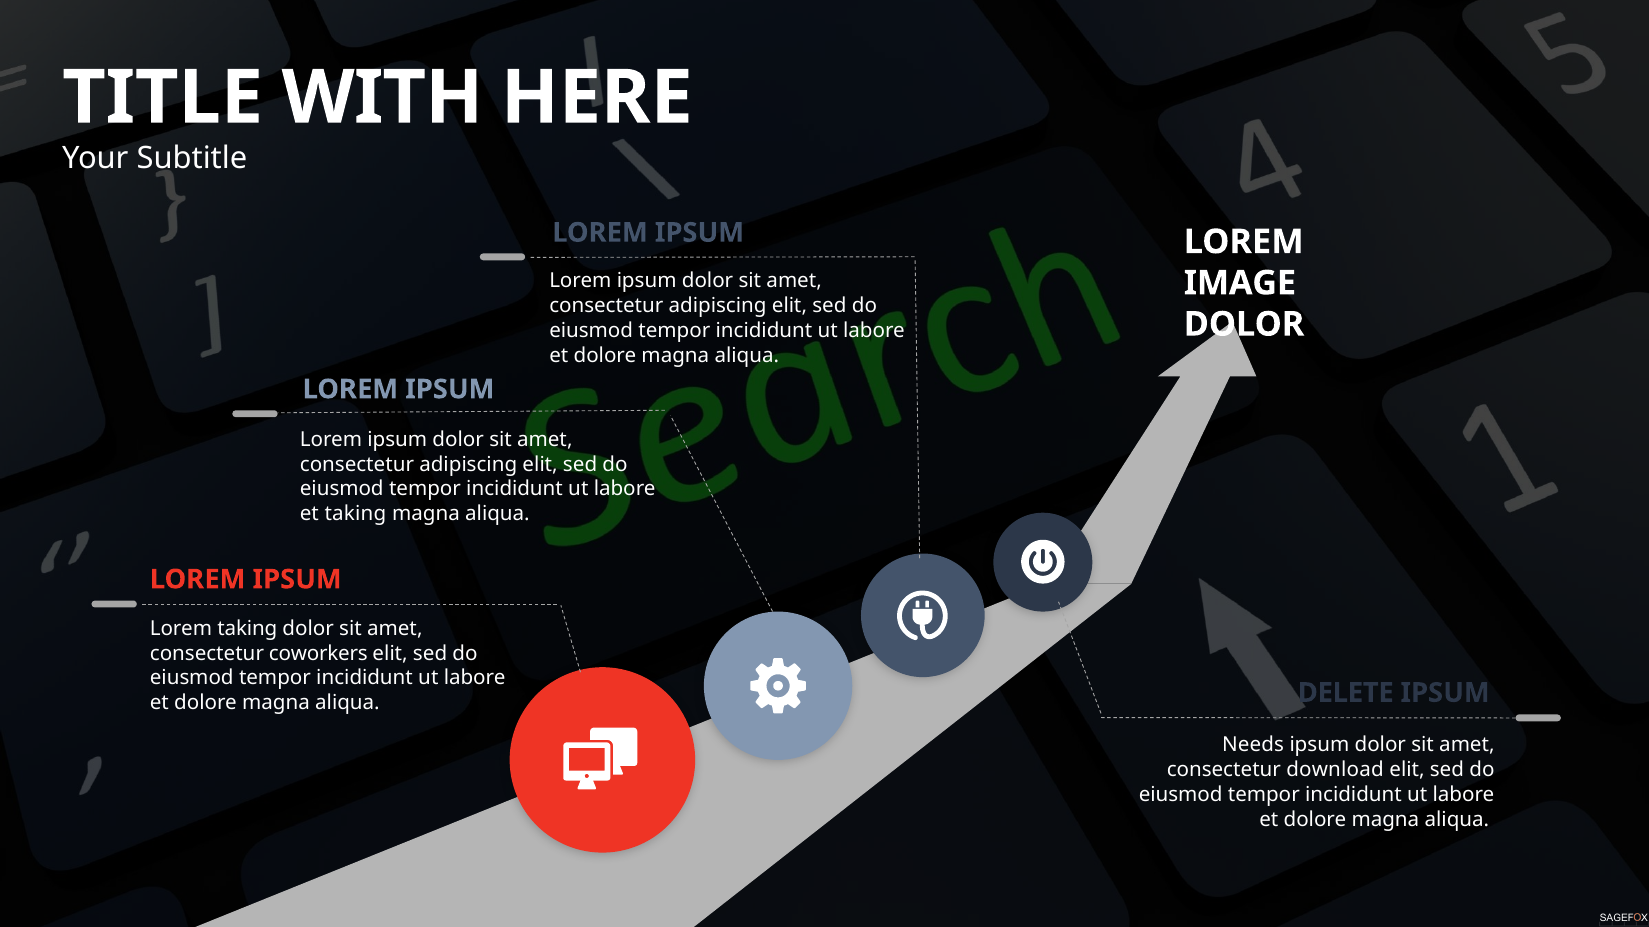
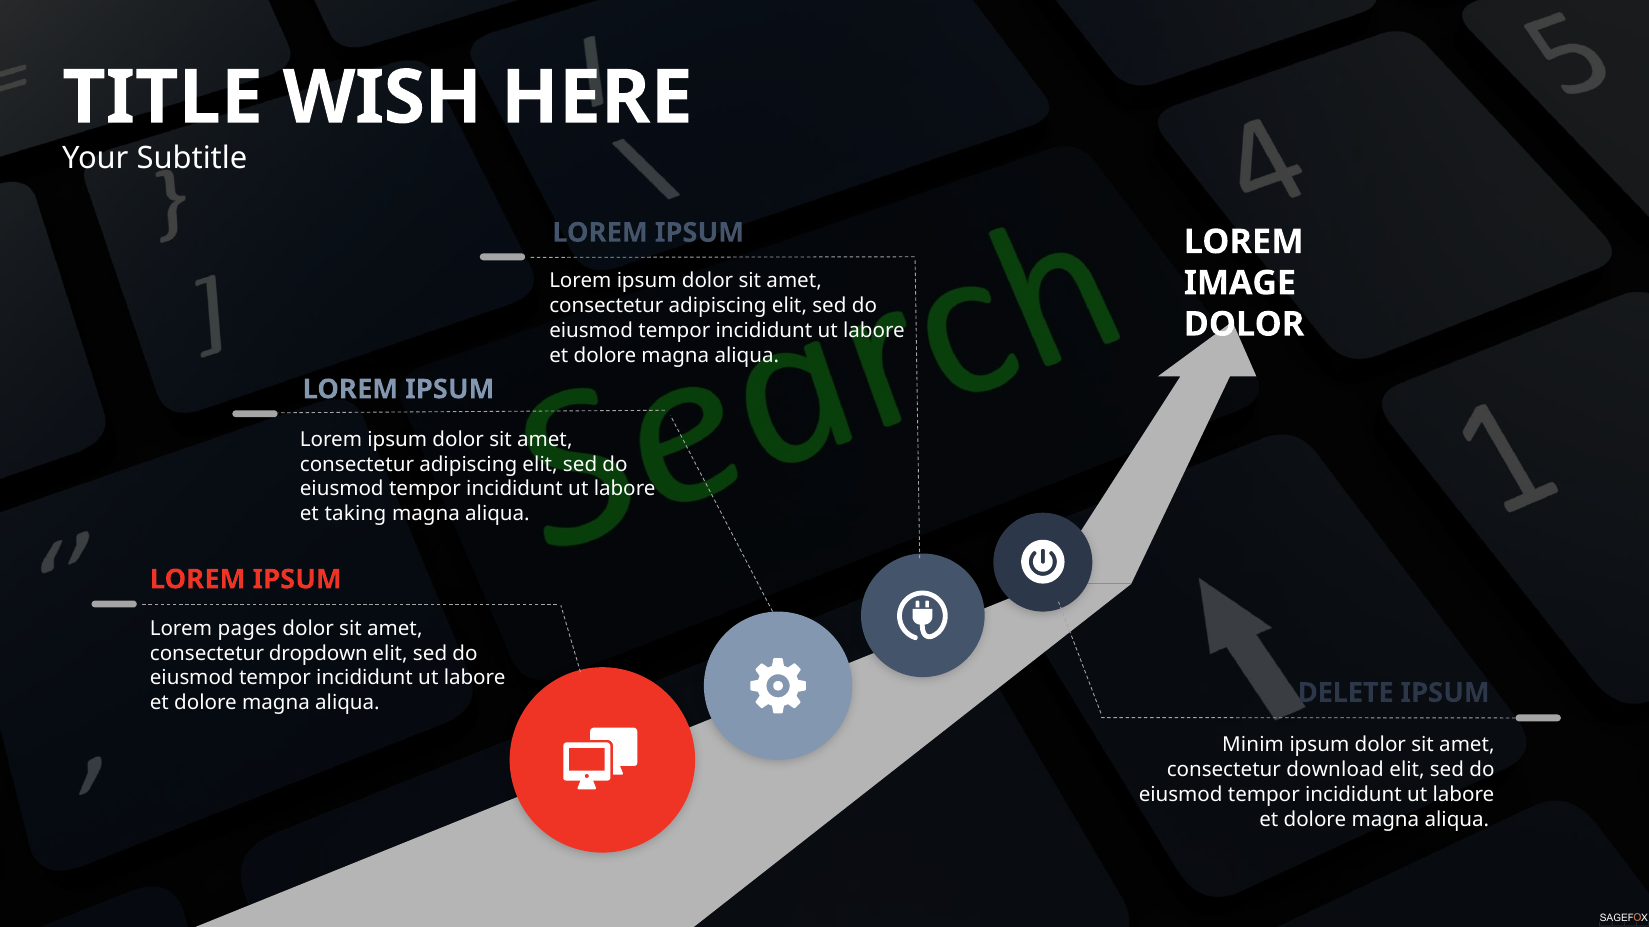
WITH: WITH -> WISH (382, 98)
Lorem taking: taking -> pages (247, 629)
coworkers: coworkers -> dropdown (318, 654)
Needs: Needs -> Minim (1253, 746)
